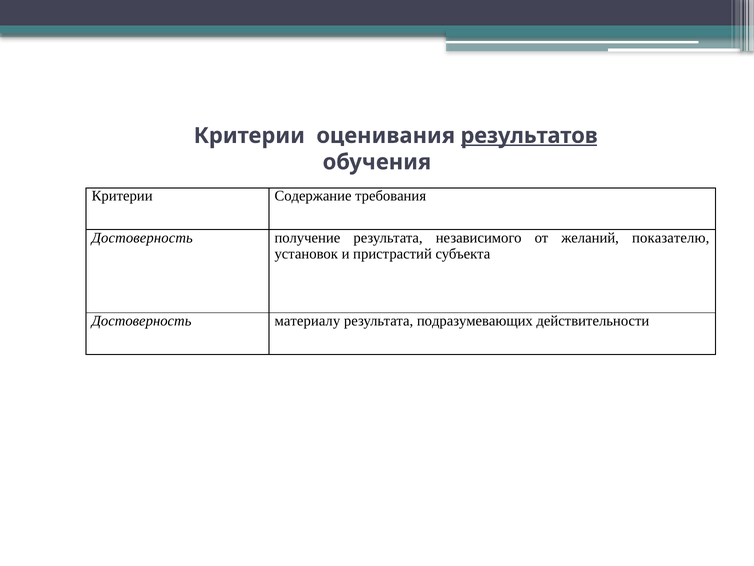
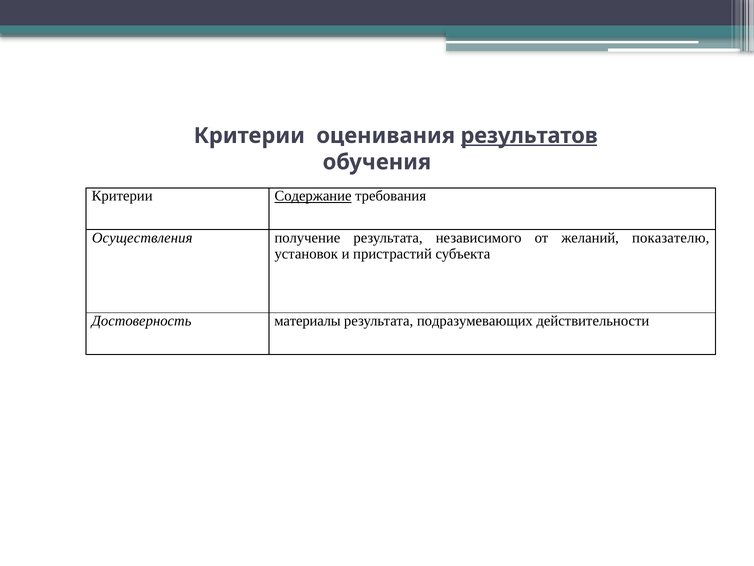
Содержание underline: none -> present (313, 196)
Достоверность: Достоверность -> Осуществления (142, 238)
материалу: материалу -> материалы (307, 321)
